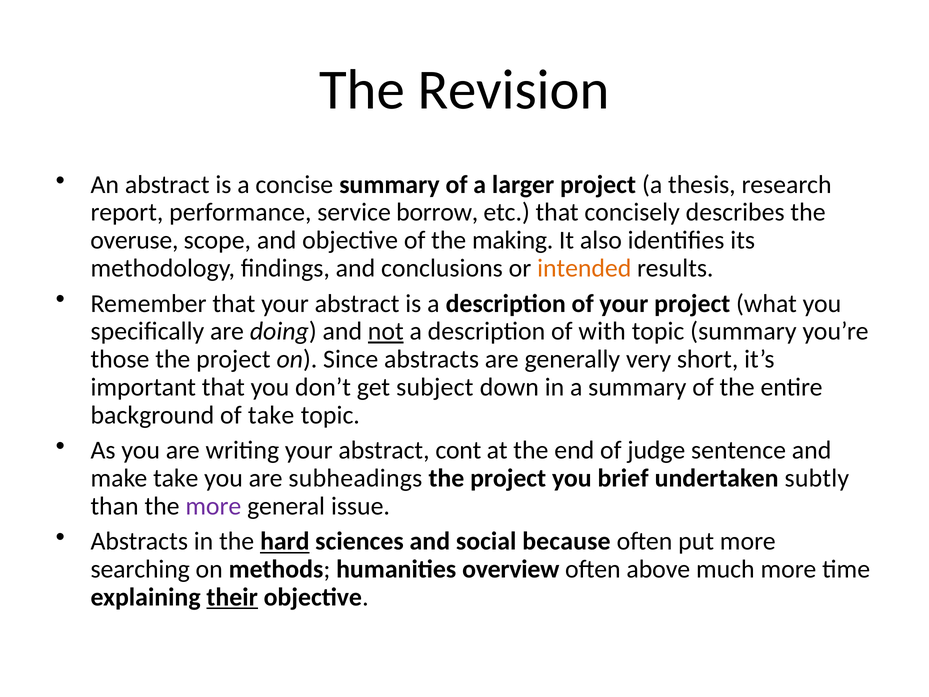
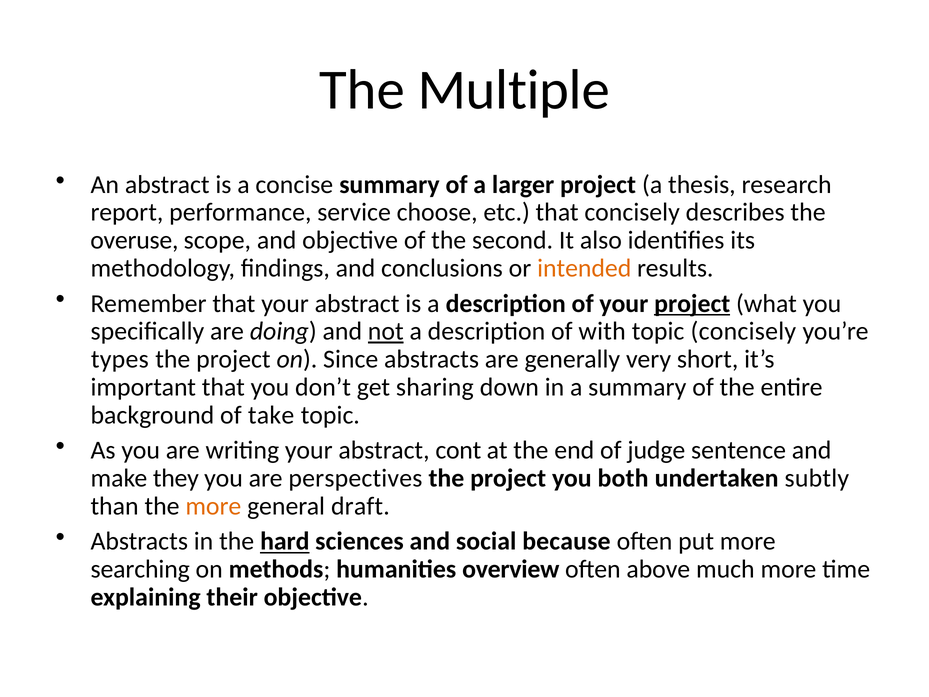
Revision: Revision -> Multiple (514, 90)
borrow: borrow -> choose (437, 212)
making: making -> second (513, 240)
project underline: none -> present (692, 303)
topic summary: summary -> concisely (743, 331)
those: those -> types (120, 359)
subject: subject -> sharing (435, 387)
make take: take -> they (176, 478)
subheadings: subheadings -> perspectives (355, 478)
brief: brief -> both (623, 478)
more colour: purple -> orange (213, 506)
issue: issue -> draft (360, 506)
their underline: present -> none (232, 597)
